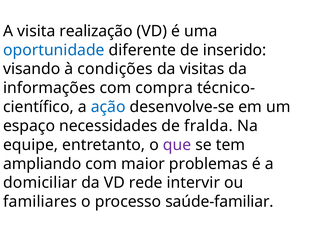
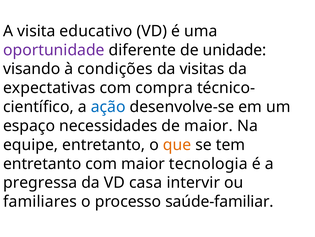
realização: realização -> educativo (96, 31)
oportunidade colour: blue -> purple (54, 50)
inserido: inserido -> unidade (235, 50)
informações: informações -> expectativas (49, 88)
de fralda: fralda -> maior (208, 125)
que colour: purple -> orange (177, 144)
ampliando: ampliando -> entretanto (42, 163)
problemas: problemas -> tecnologia (208, 163)
domiciliar: domiciliar -> pregressa (40, 182)
rede: rede -> casa (146, 182)
